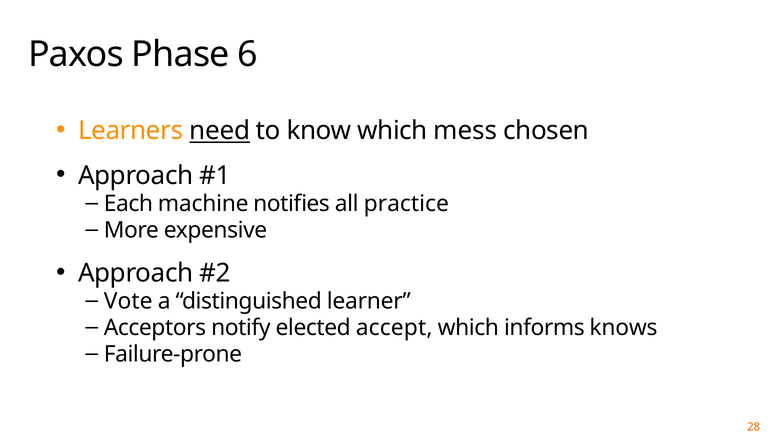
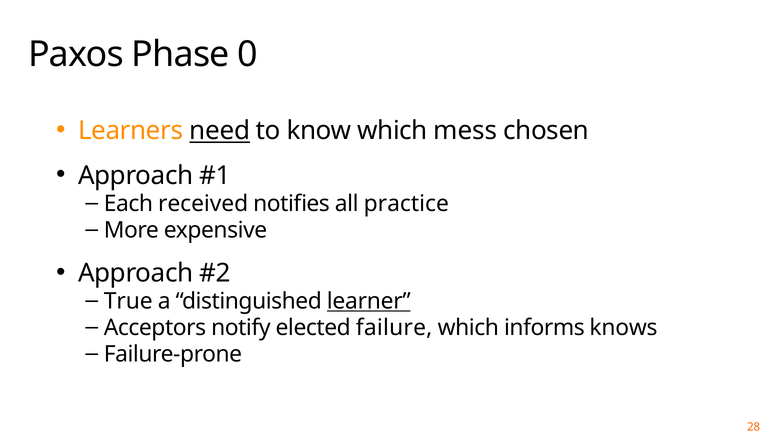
6: 6 -> 0 (248, 55)
machine: machine -> received (203, 204)
Vote: Vote -> True (128, 301)
learner underline: none -> present (369, 301)
accept: accept -> failure (394, 328)
